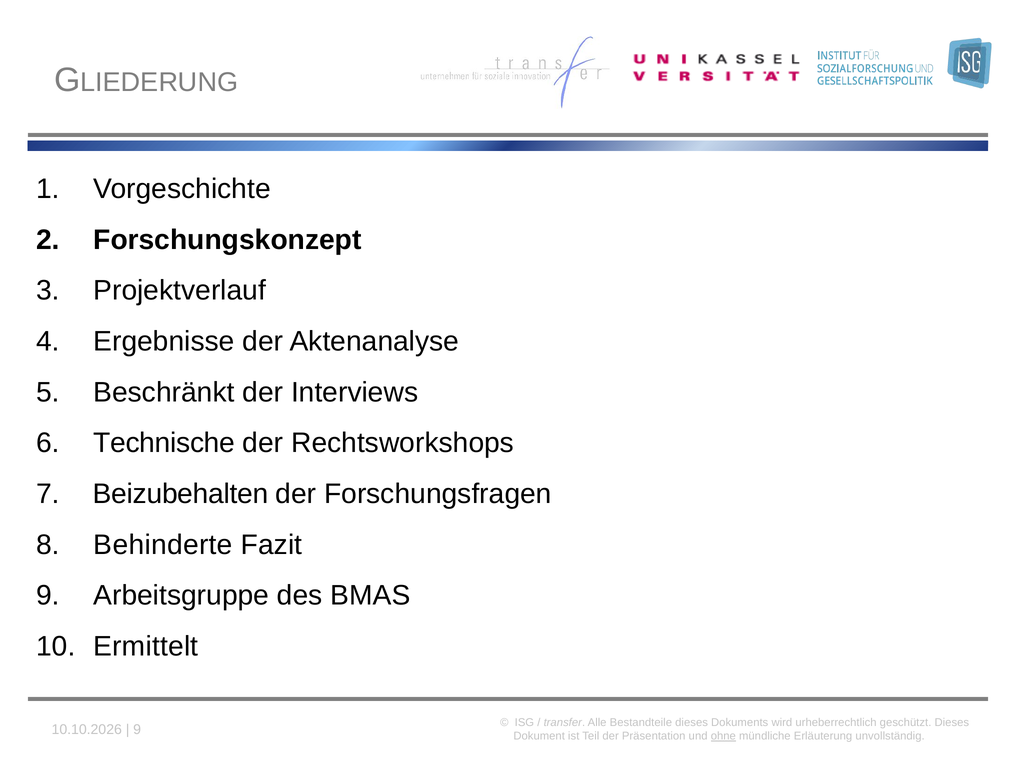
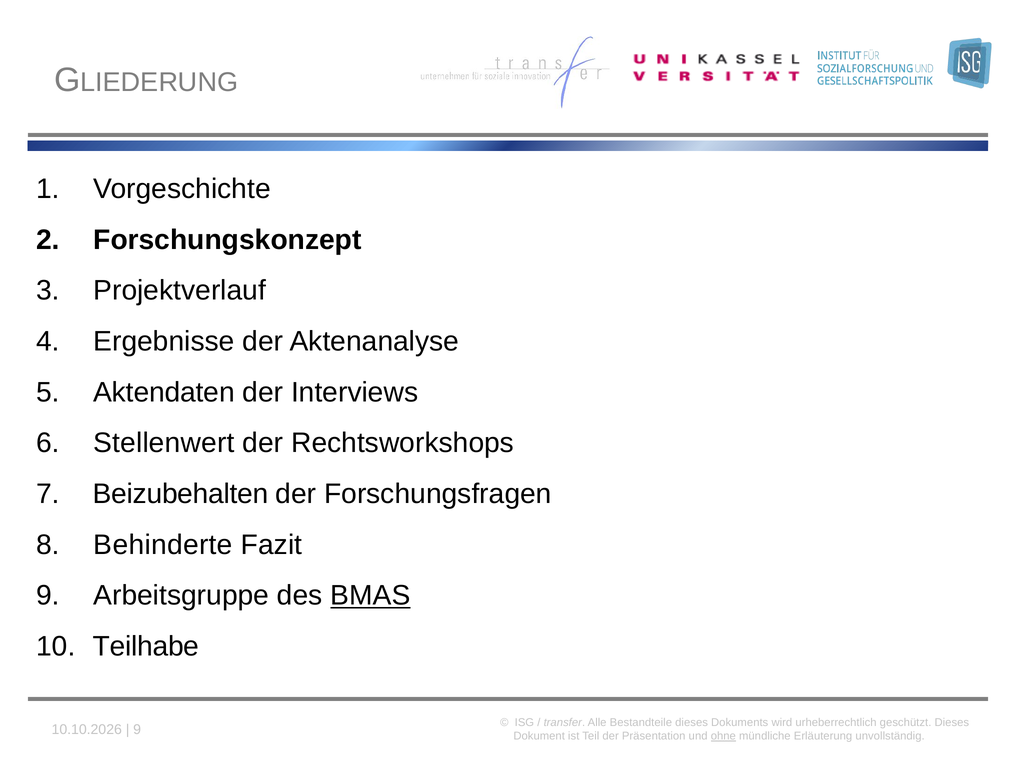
Beschränkt: Beschränkt -> Aktendaten (164, 392)
Technische: Technische -> Stellenwert (164, 443)
BMAS underline: none -> present (370, 596)
Ermittelt: Ermittelt -> Teilhabe (146, 647)
